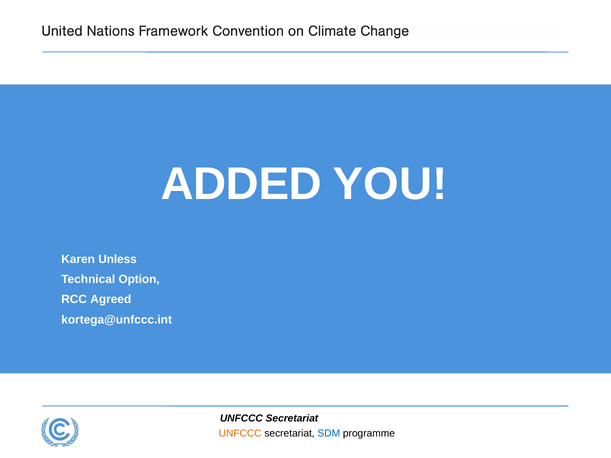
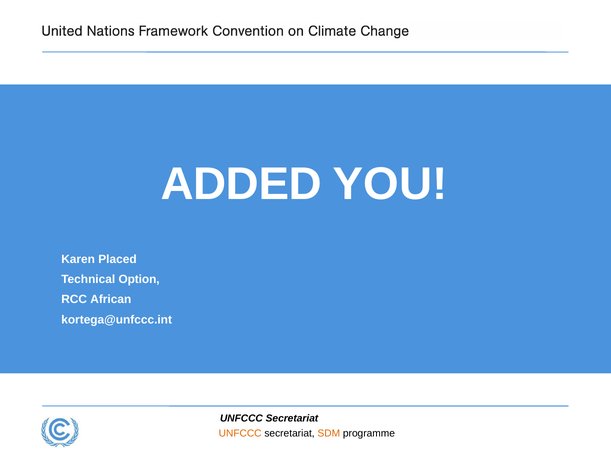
Unless: Unless -> Placed (117, 259)
Agreed: Agreed -> African (111, 300)
SDM colour: blue -> orange (329, 434)
